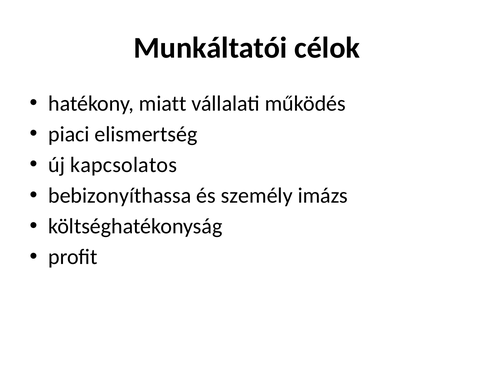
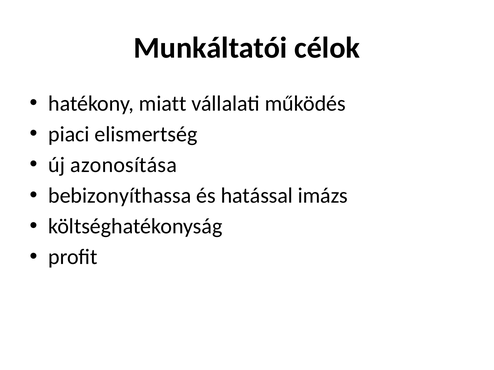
kapcsolatos: kapcsolatos -> azonosítása (124, 165)
személy: személy -> hatással (257, 196)
